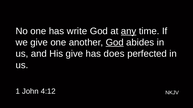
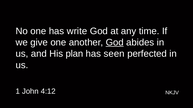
any underline: present -> none (129, 31)
His give: give -> plan (74, 54)
does: does -> seen (114, 54)
